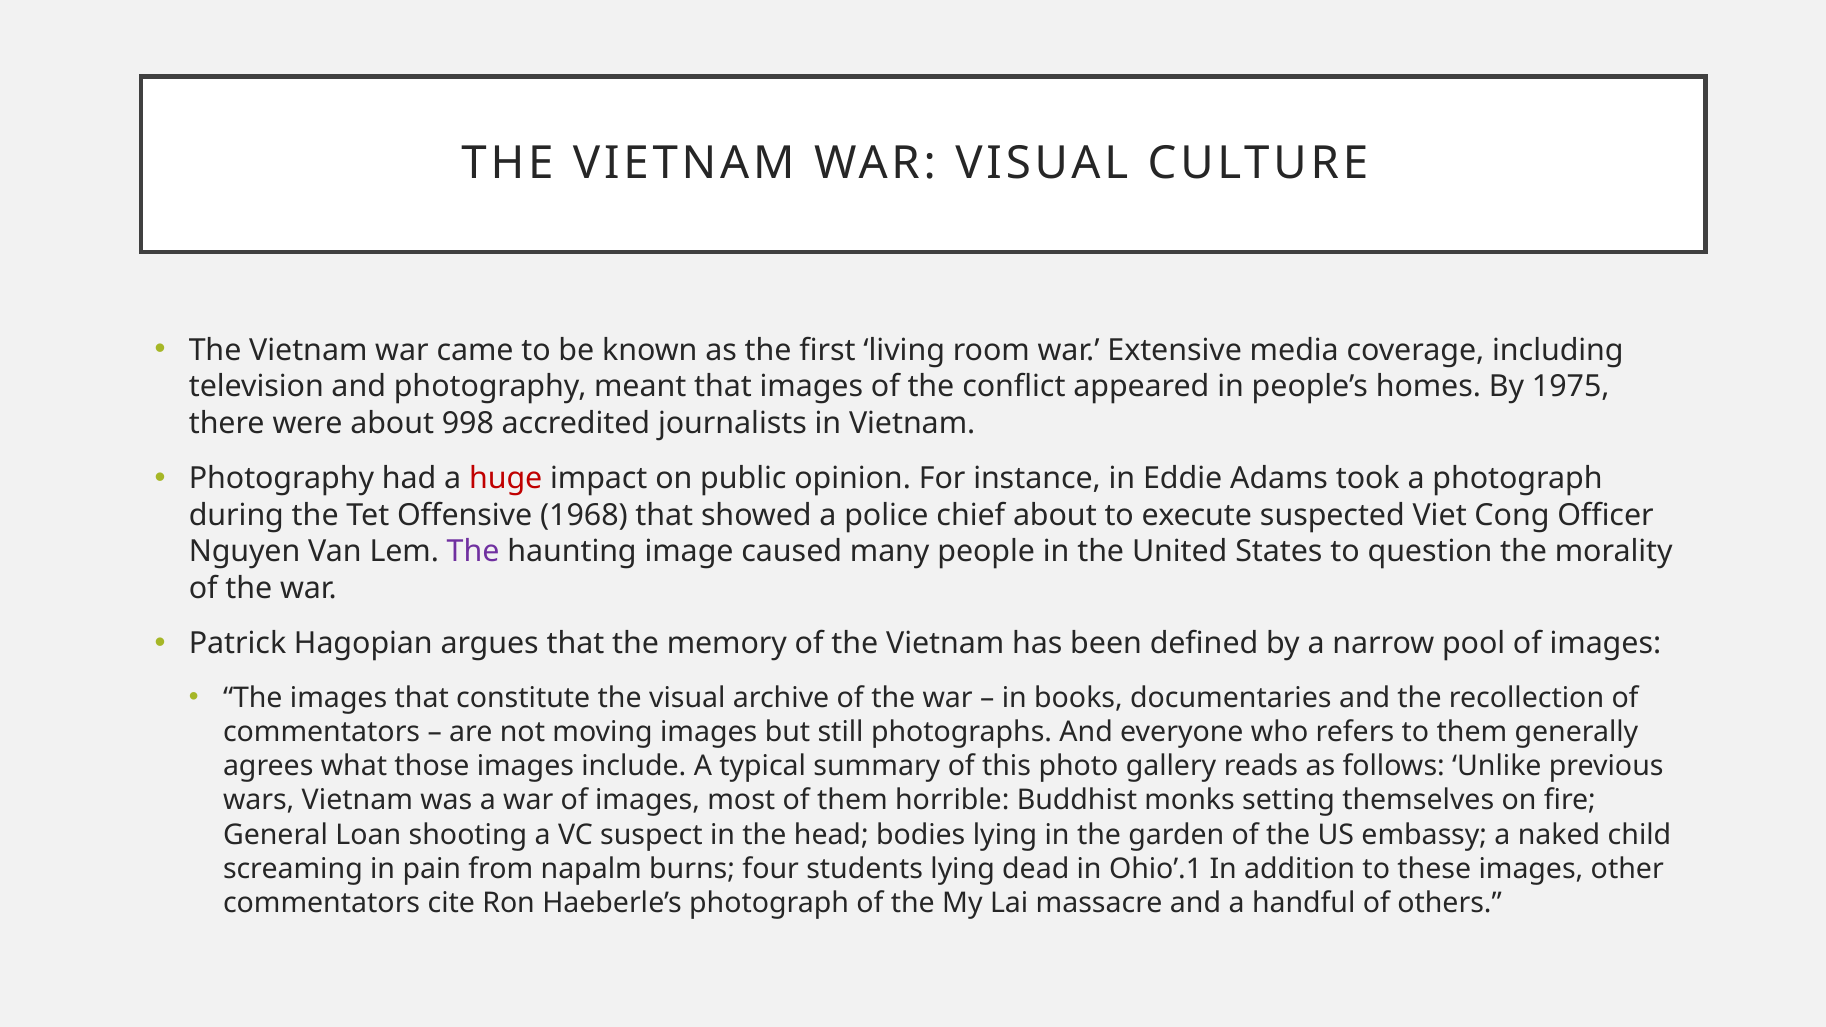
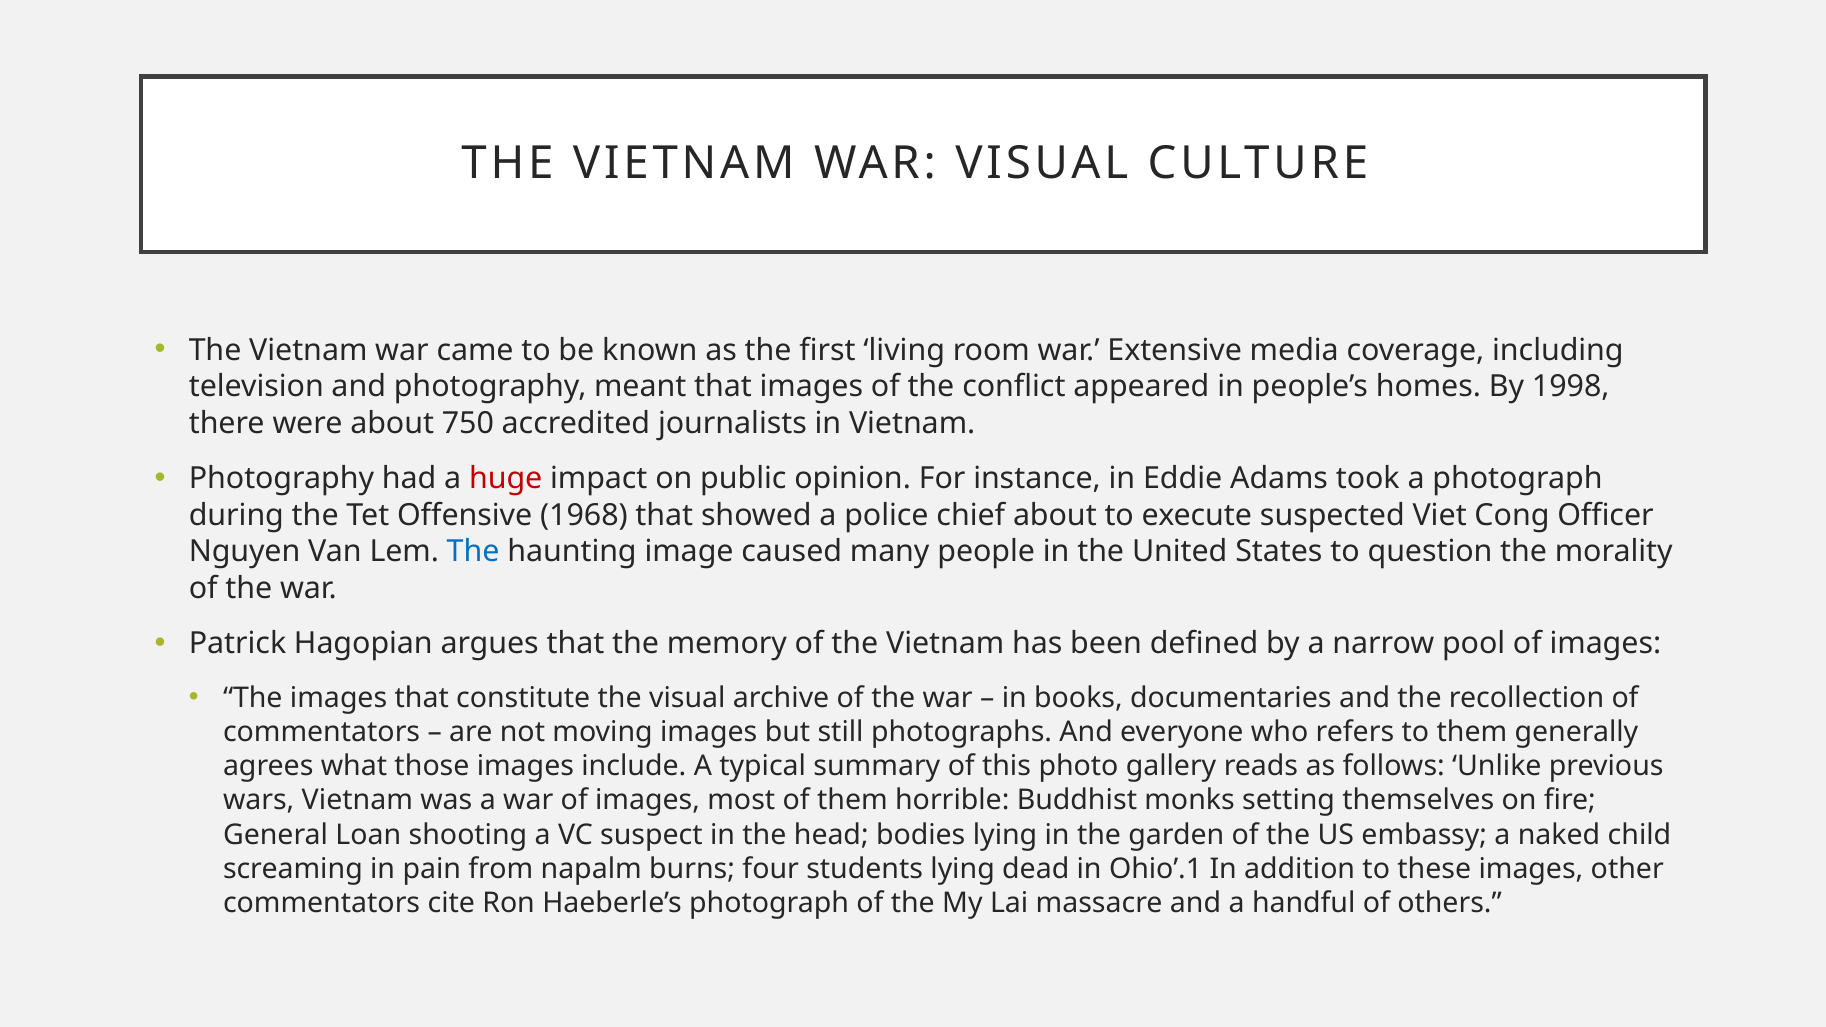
1975: 1975 -> 1998 (1571, 387)
998: 998 -> 750 (468, 423)
The colour: purple -> blue (473, 552)
